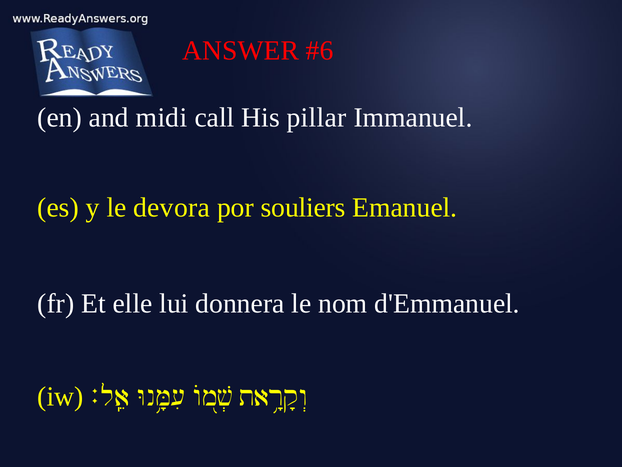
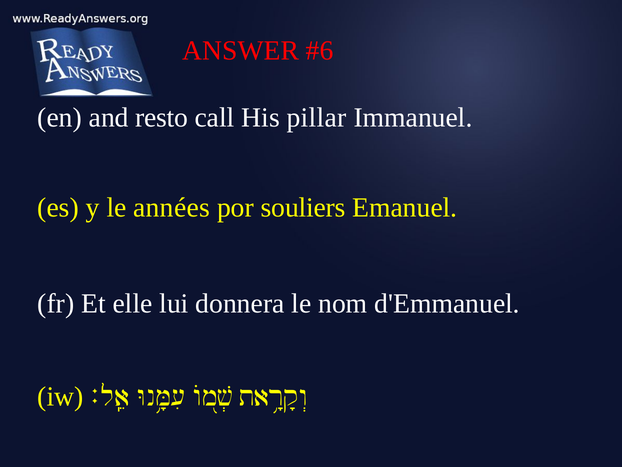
midi: midi -> resto (162, 117)
devora: devora -> années (172, 208)
